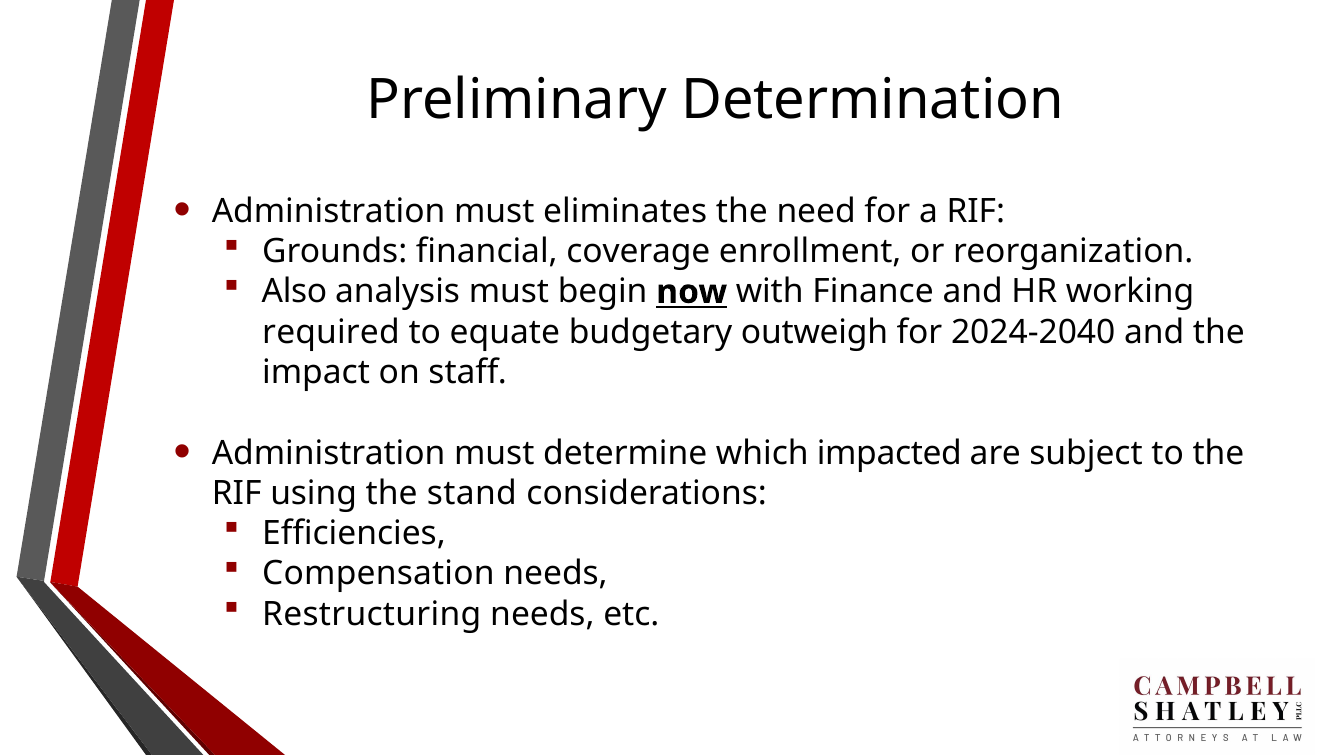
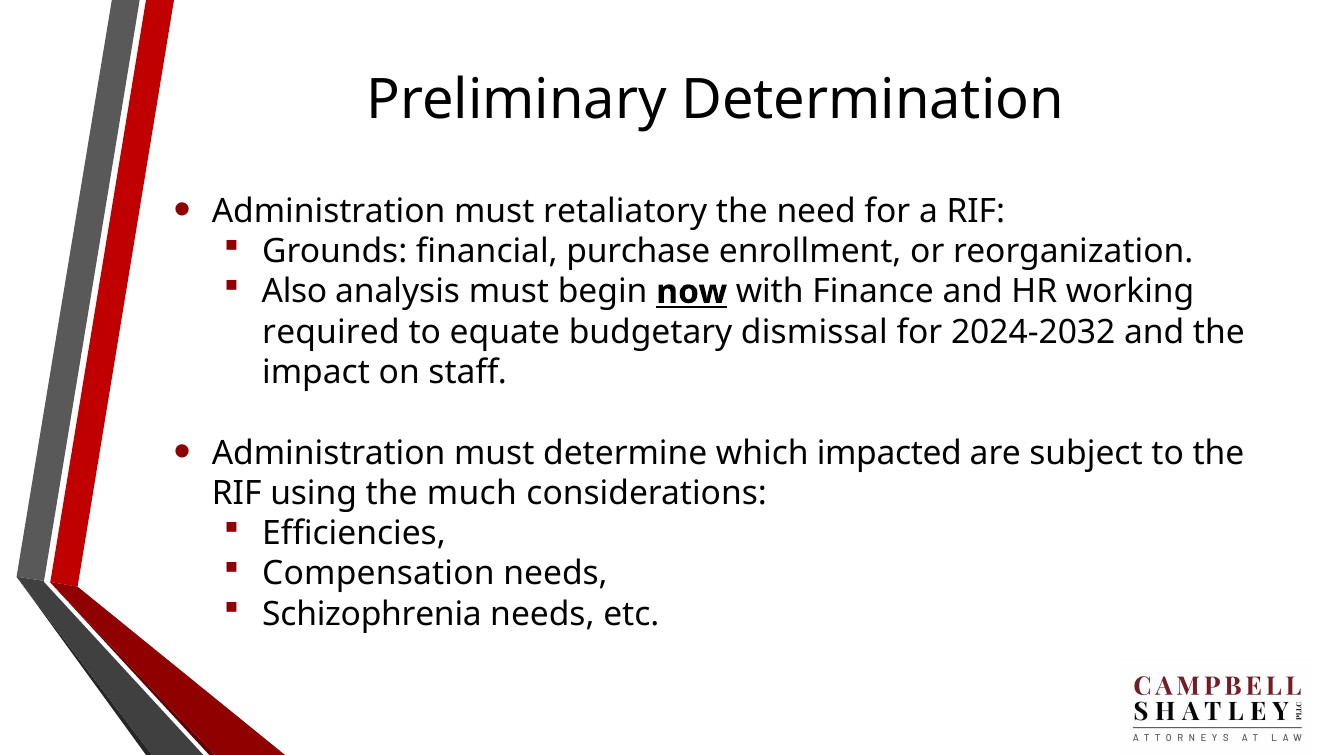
eliminates: eliminates -> retaliatory (625, 211)
coverage: coverage -> purchase (638, 252)
outweigh: outweigh -> dismissal (814, 332)
2024-2040: 2024-2040 -> 2024-2032 (1033, 332)
stand: stand -> much (472, 493)
Restructuring: Restructuring -> Schizophrenia (372, 614)
